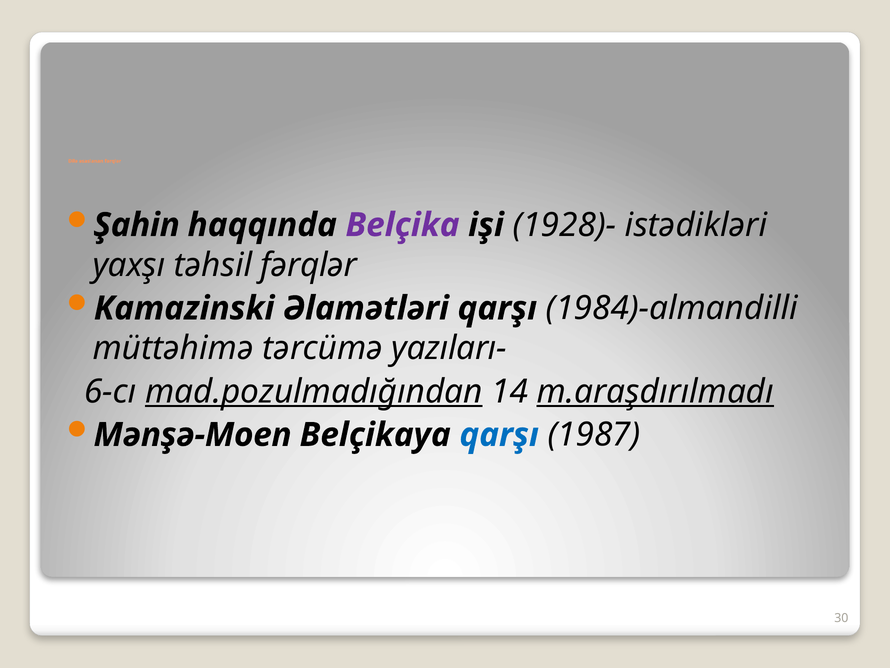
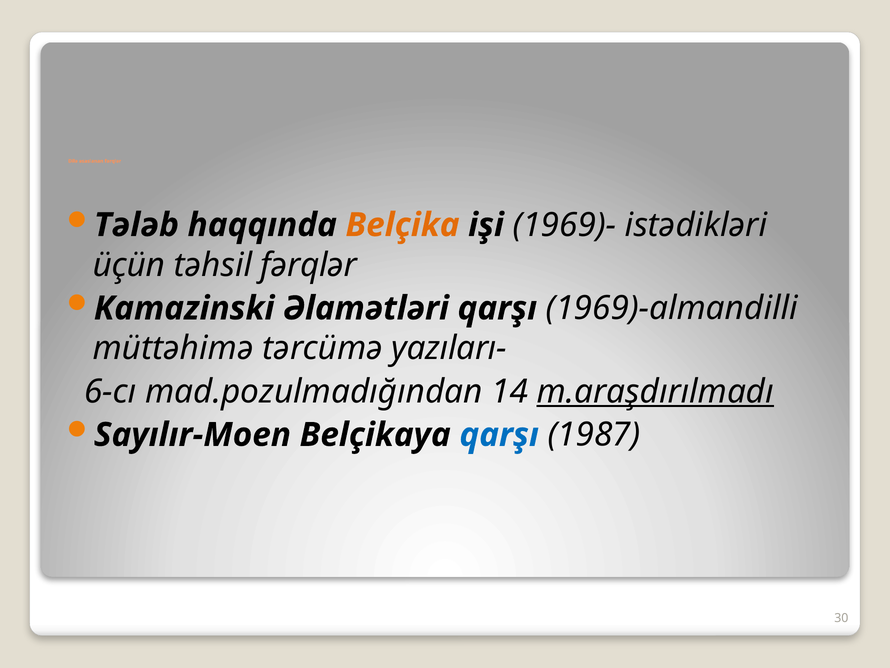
Şahin: Şahin -> Tələb (136, 225)
Belçika colour: purple -> orange (402, 225)
1928)-: 1928)- -> 1969)- (565, 225)
yaxşı: yaxşı -> üçün (129, 265)
1984)-almandilli: 1984)-almandilli -> 1969)-almandilli (672, 308)
mad.pozulmadığından underline: present -> none (314, 391)
Mənşə-Moen: Mənşə-Moen -> Sayılır-Moen (192, 435)
